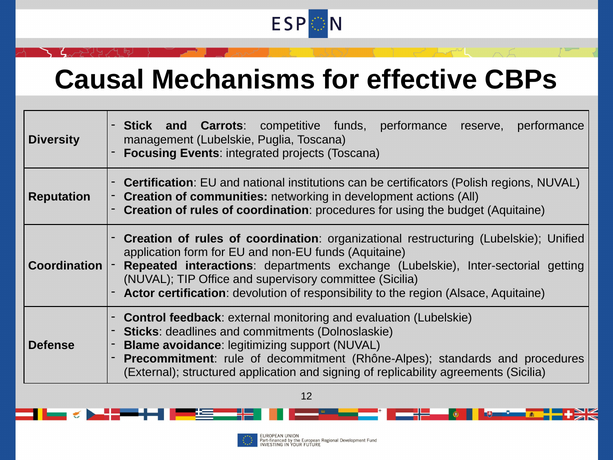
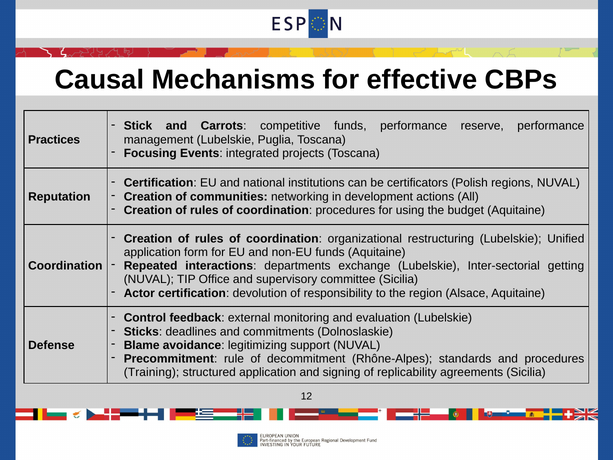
Diversity: Diversity -> Practices (54, 140)
External: External -> Training (152, 372)
